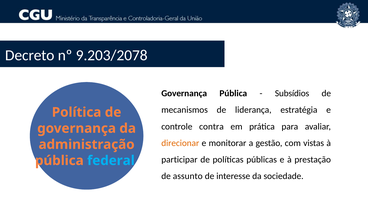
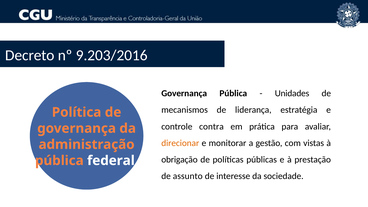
9.203/2078: 9.203/2078 -> 9.203/2016 (112, 55)
Subsídios: Subsídios -> Unidades (292, 93)
participar: participar -> obrigação (179, 160)
federal colour: light blue -> white (111, 161)
